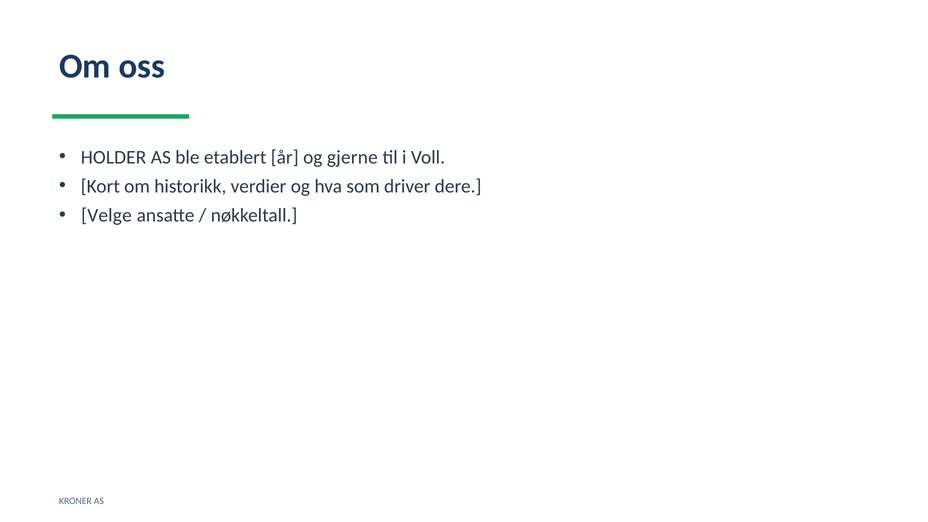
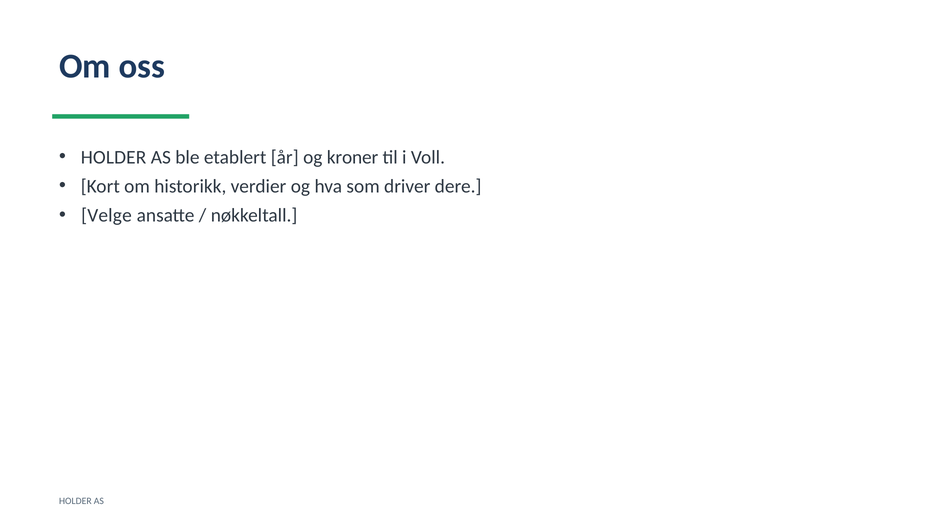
gjerne: gjerne -> kroner (353, 157)
KRONER: KRONER -> HOLDER (75, 501)
